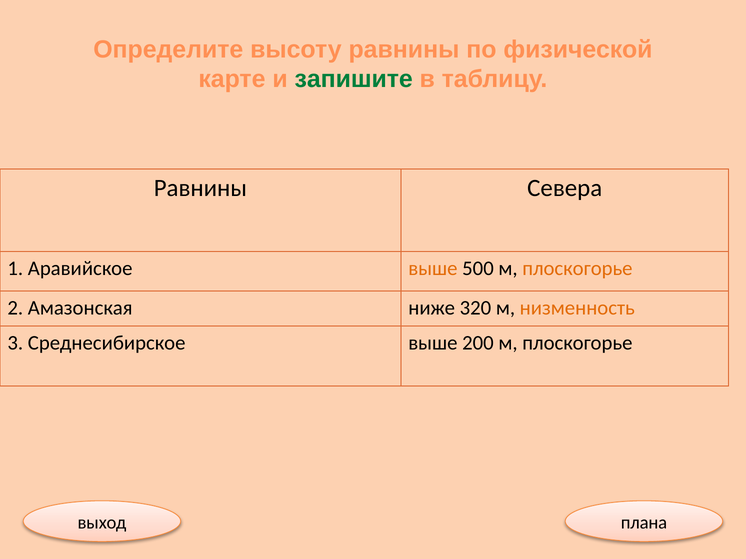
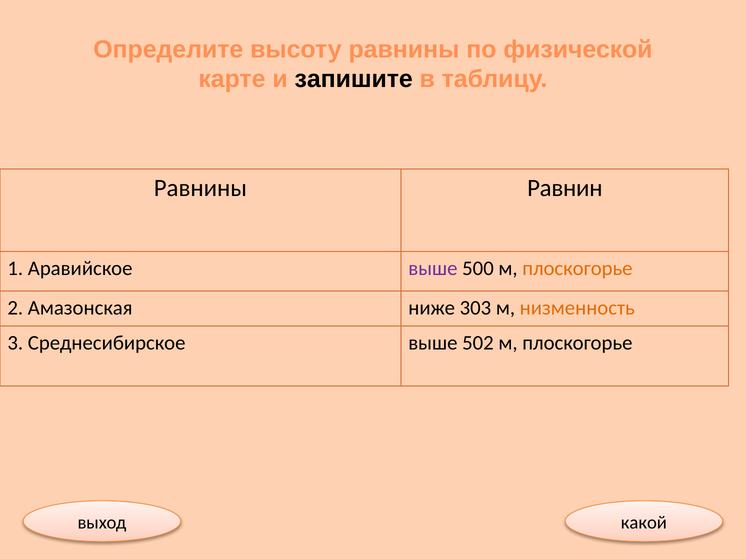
запишите colour: green -> black (354, 79)
Севера: Севера -> Равнин (565, 188)
выше colour: orange -> purple (433, 269)
320: 320 -> 303 (475, 308)
200: 200 -> 502 (478, 343)
плана: плана -> какой (644, 523)
